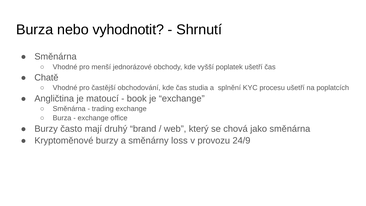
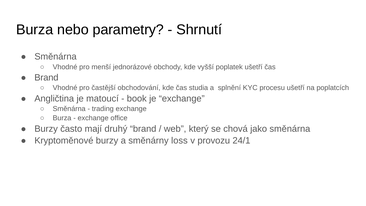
vyhodnotit: vyhodnotit -> parametry (128, 30)
Chatě: Chatě -> Brand (46, 78)
24/9: 24/9 -> 24/1 (241, 140)
